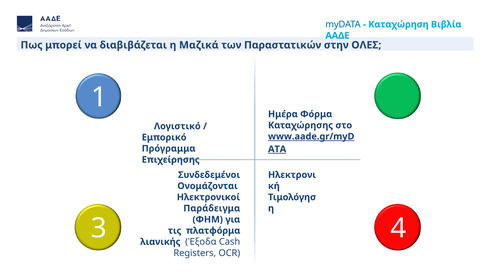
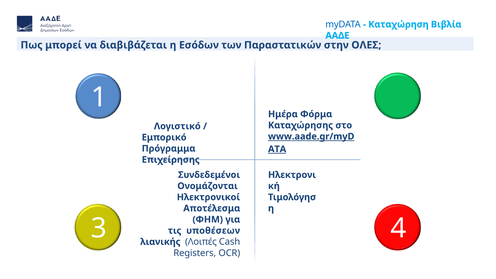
Μαζικά: Μαζικά -> Εσόδων (199, 45)
Παράδειγμα: Παράδειγμα -> Αποτέλεσμα (212, 208)
πλατφόρμα: πλατφόρμα -> υποθέσεων (213, 231)
Έξοδα: Έξοδα -> Λοιπές (201, 242)
